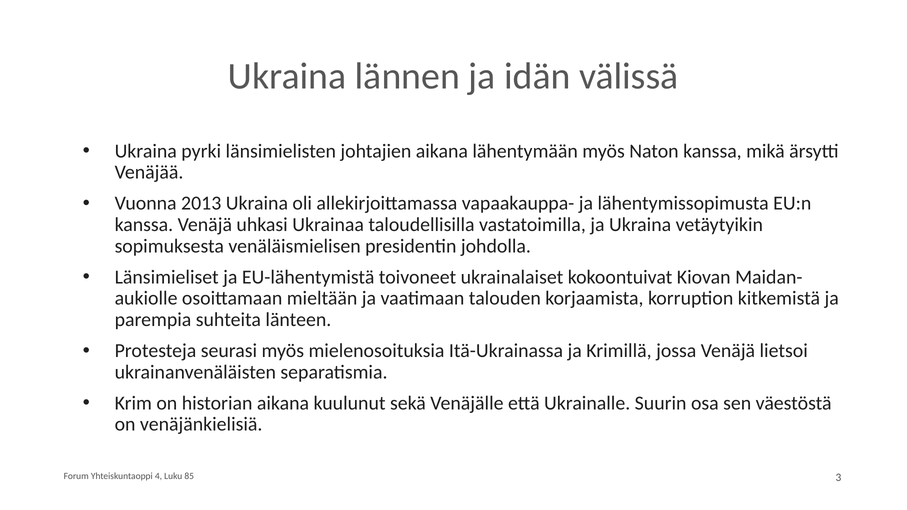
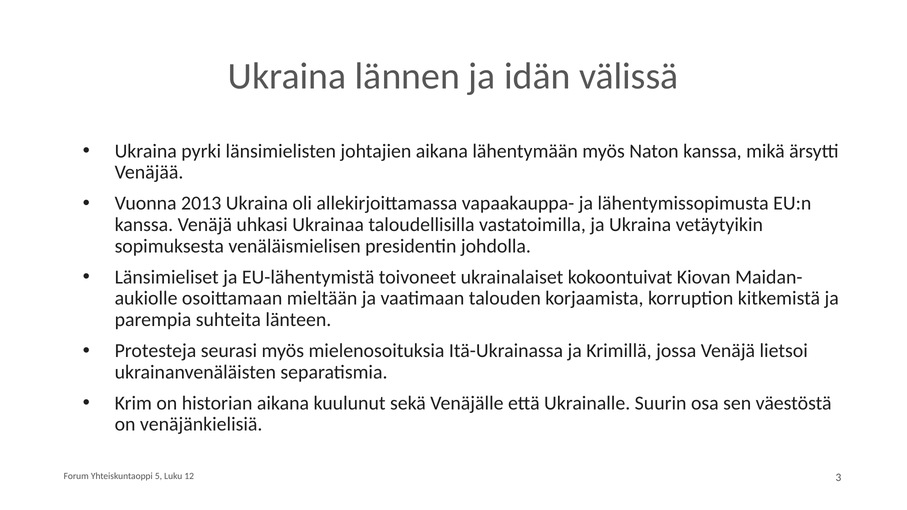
4: 4 -> 5 (158, 476)
85: 85 -> 12 (189, 476)
